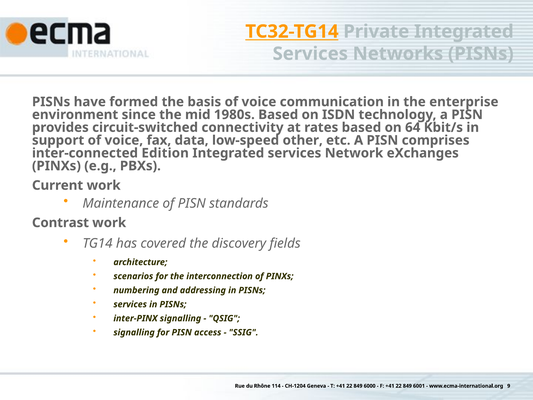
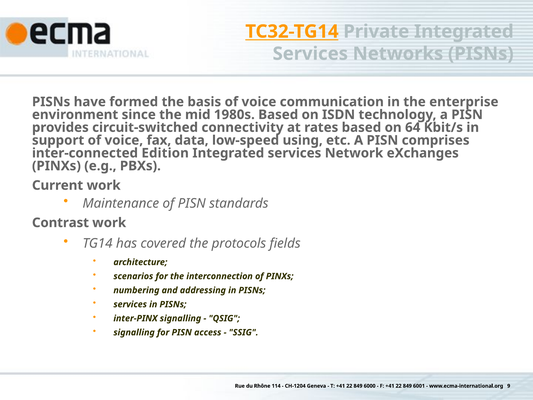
other: other -> using (303, 140)
discovery: discovery -> protocols (239, 243)
